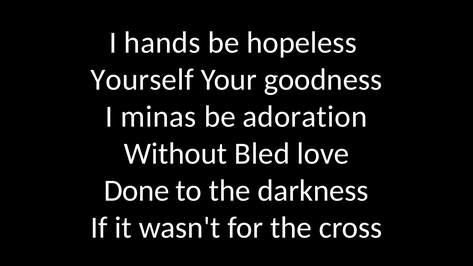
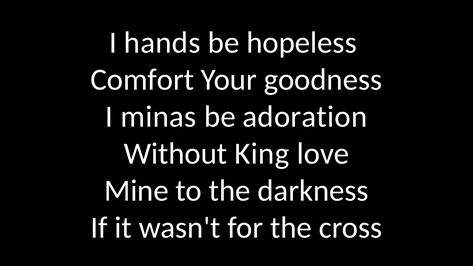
Yourself: Yourself -> Comfort (142, 80)
Bled: Bled -> King (262, 154)
Done: Done -> Mine (136, 191)
